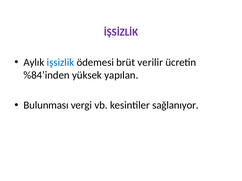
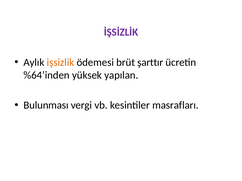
işsizlik colour: blue -> orange (60, 62)
verilir: verilir -> şarttır (150, 62)
%84’inden: %84’inden -> %64’inden (47, 75)
sağlanıyor: sağlanıyor -> masrafları (175, 106)
